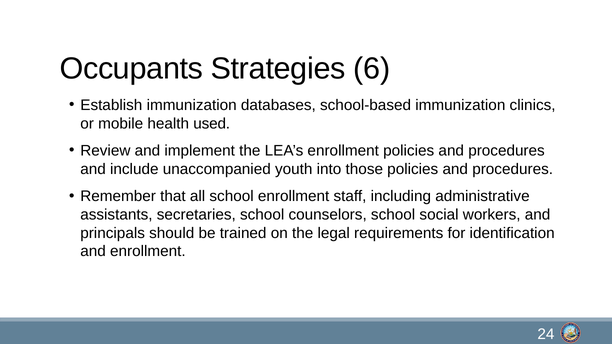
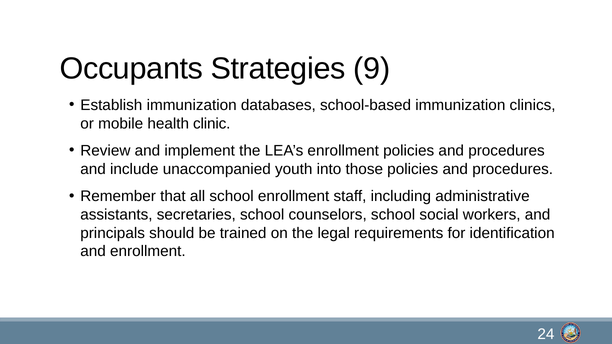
6: 6 -> 9 (372, 69)
used: used -> clinic (212, 124)
